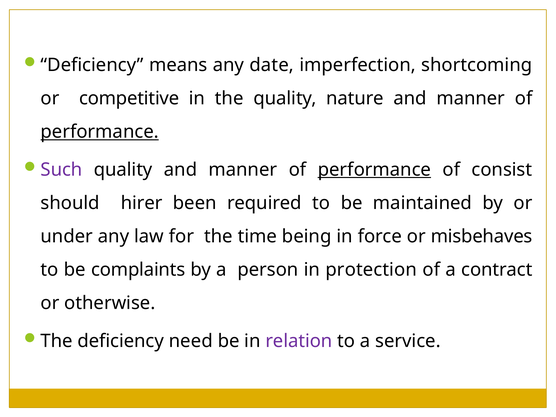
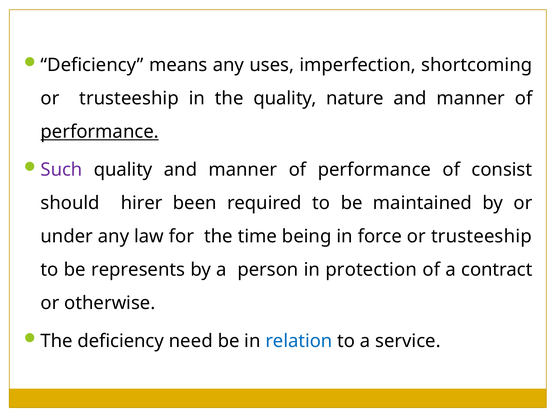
date: date -> uses (272, 65)
competitive: competitive -> trusteeship (129, 98)
performance underline: present -> none (374, 170)
force or misbehaves: misbehaves -> trusteeship (481, 236)
complaints: complaints -> represents (138, 270)
relation colour: purple -> blue (299, 341)
